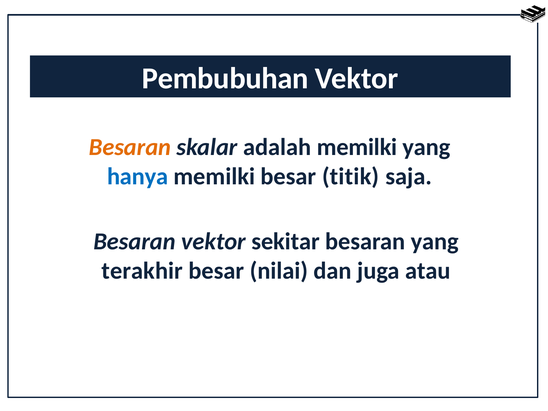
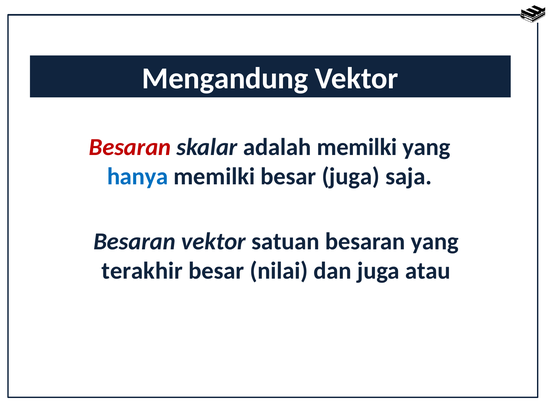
Pembubuhan: Pembubuhan -> Mengandung (225, 79)
Besaran colour: orange -> red (130, 147)
besar titik: titik -> juga (351, 176)
sekitar: sekitar -> satuan (286, 242)
